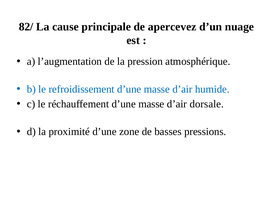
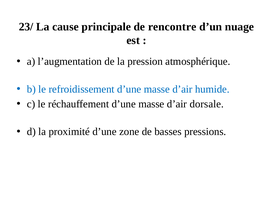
82/: 82/ -> 23/ (26, 27)
apercevez: apercevez -> rencontre (172, 27)
